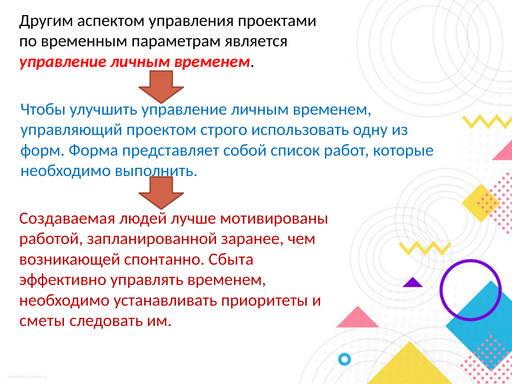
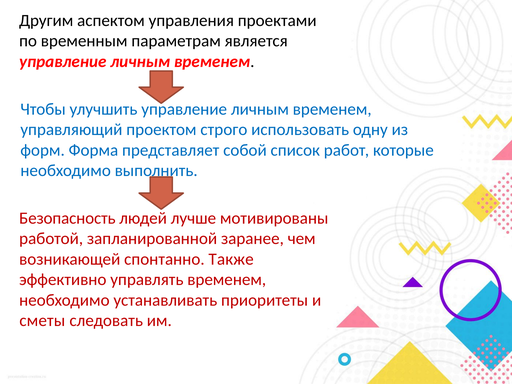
Создаваемая: Создаваемая -> Безопасность (67, 218)
Сбыта: Сбыта -> Также (231, 259)
